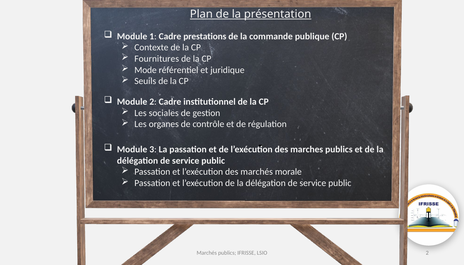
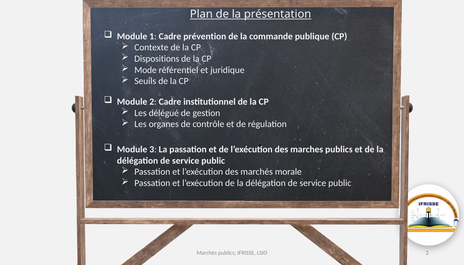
prestations: prestations -> prévention (205, 36)
Fournitures: Fournitures -> Dispositions (157, 59)
sociales: sociales -> délégué (164, 113)
